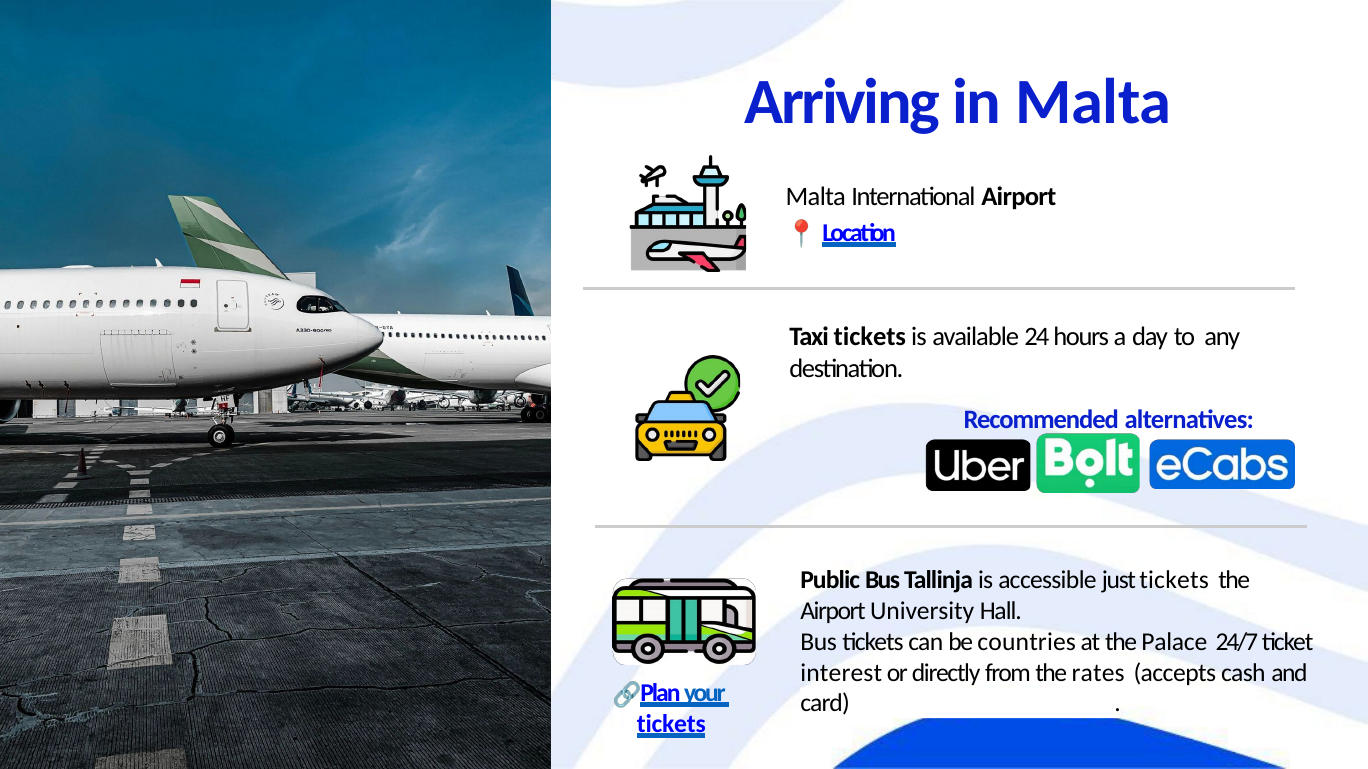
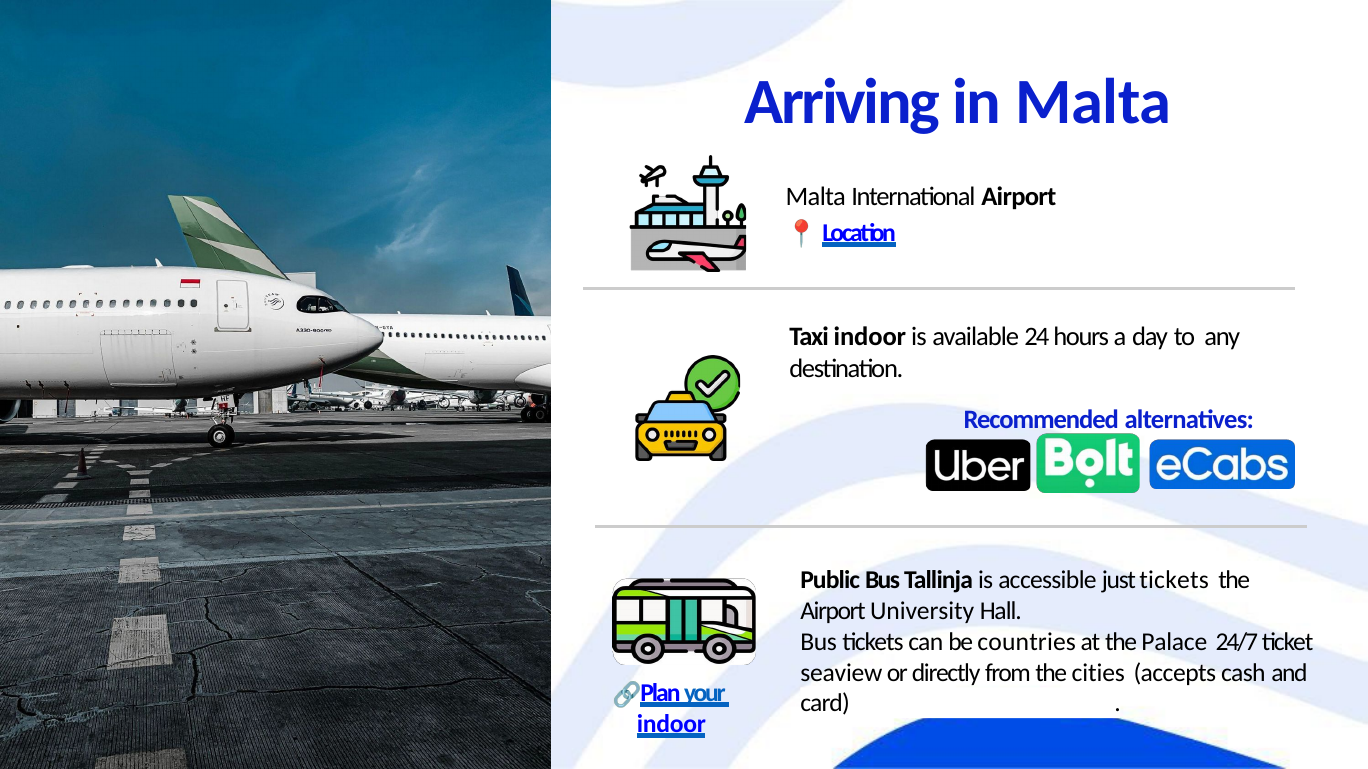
Taxi tickets: tickets -> indoor (870, 337)
interest: interest -> seaview (841, 673)
rates: rates -> cities (1098, 673)
tickets: tickets -> indoor (671, 725)
